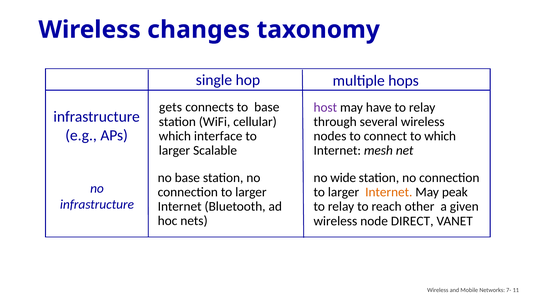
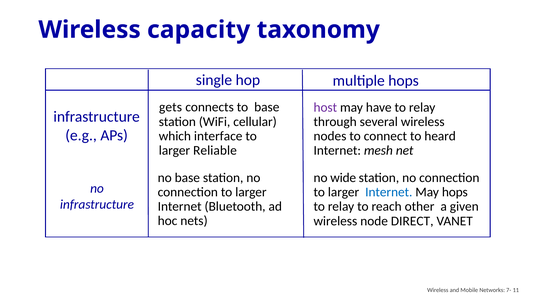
changes: changes -> capacity (199, 30)
to which: which -> heard (440, 136)
Scalable: Scalable -> Reliable (215, 150)
Internet colour: orange -> blue (389, 192)
May peak: peak -> hops (455, 192)
